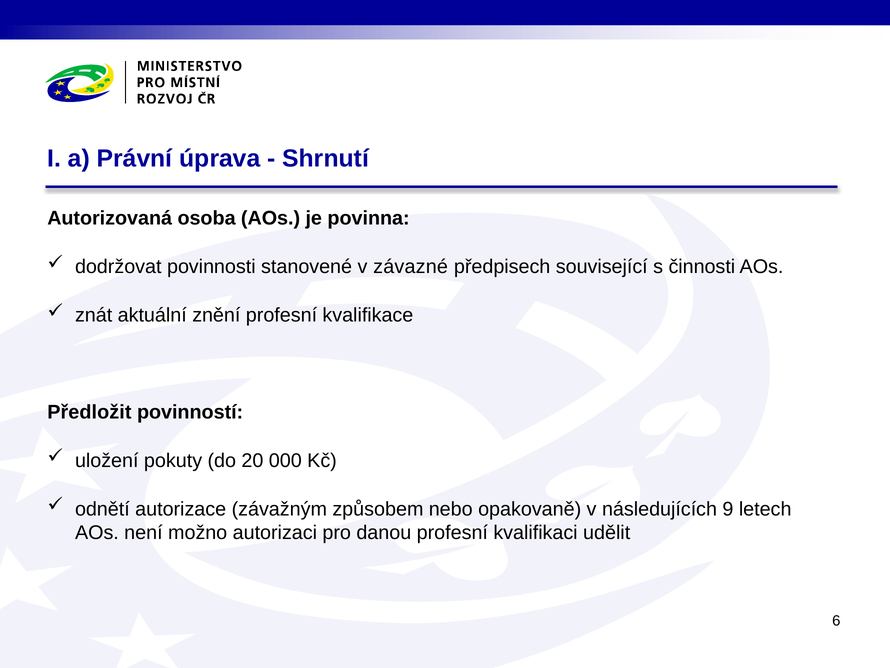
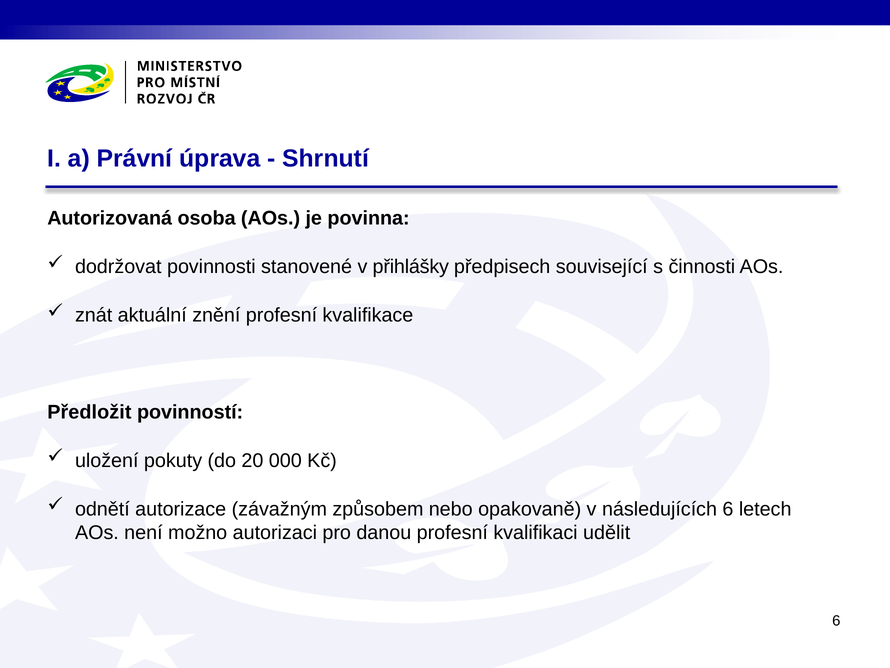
závazné: závazné -> přihlášky (411, 267)
následujících 9: 9 -> 6 (728, 509)
